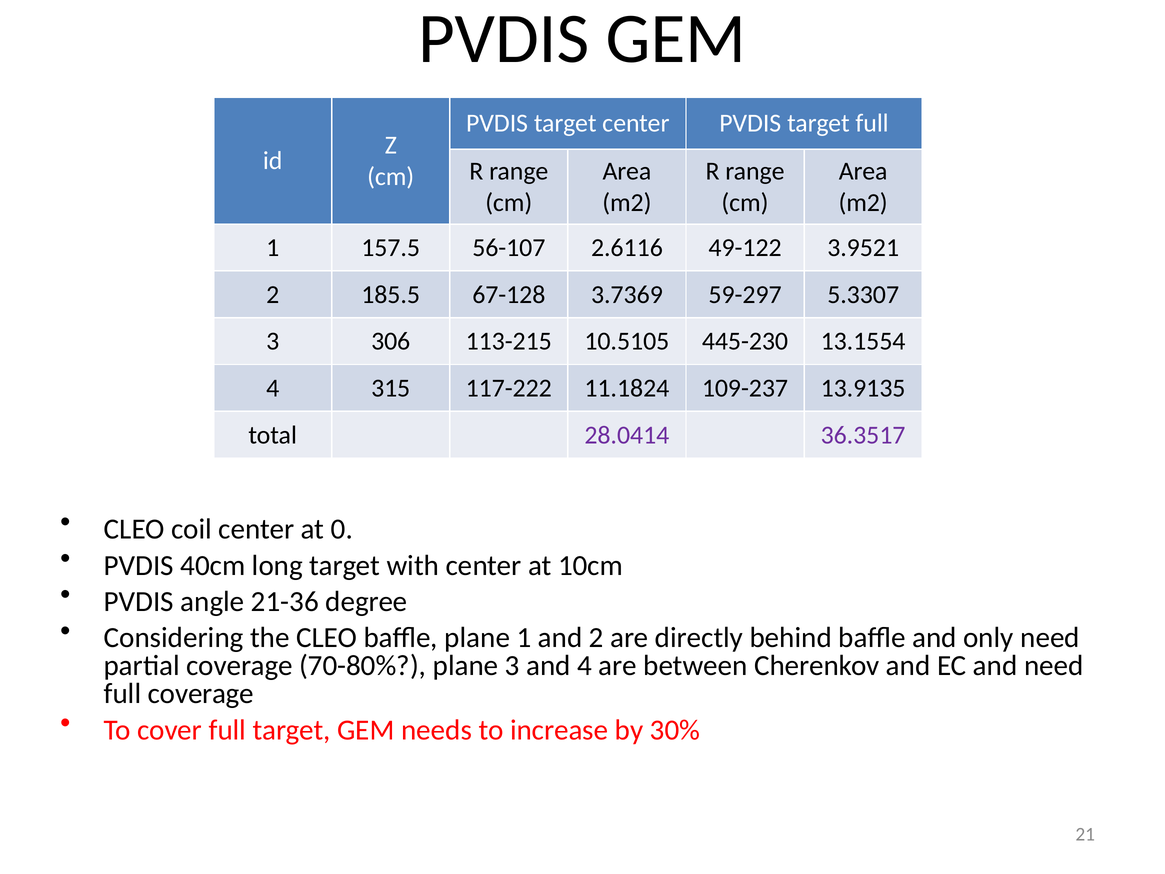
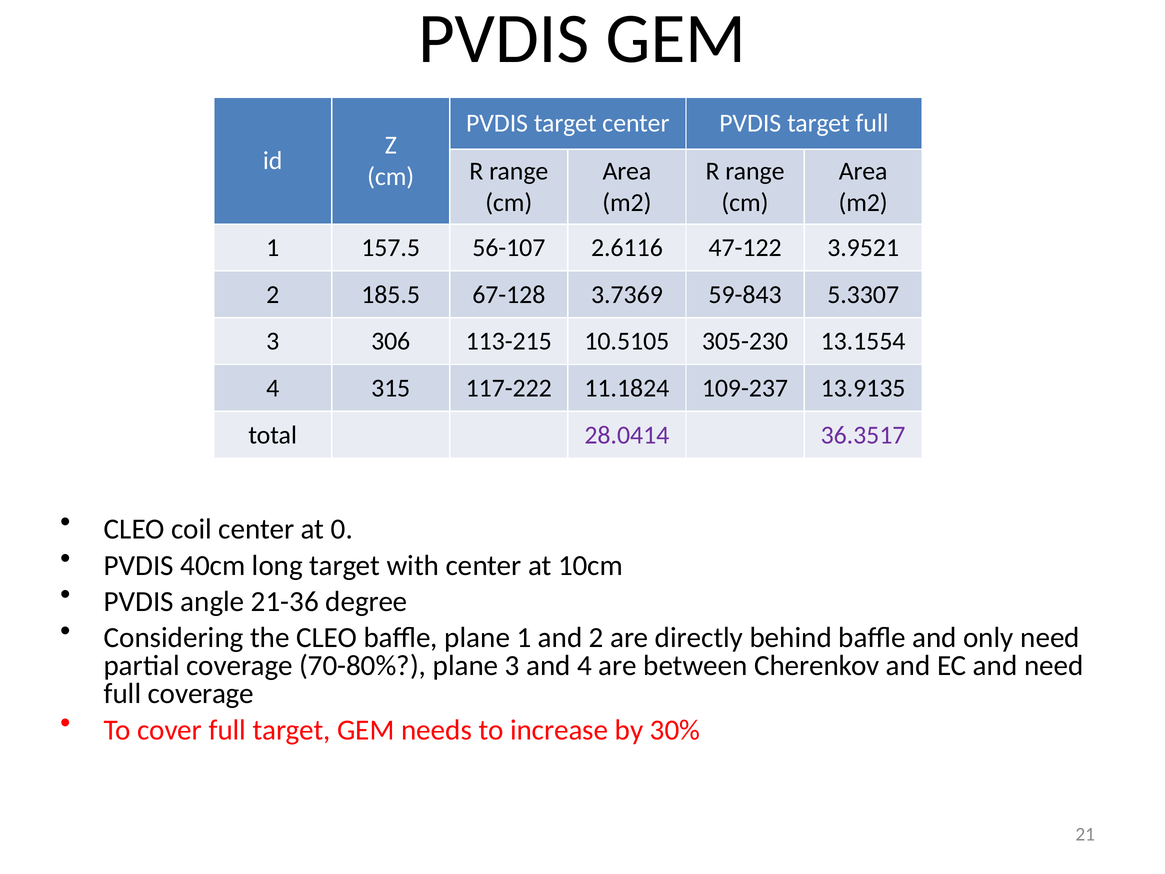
49-122: 49-122 -> 47-122 (745, 248)
59-297: 59-297 -> 59-843 (745, 295)
445-230: 445-230 -> 305-230 (745, 341)
